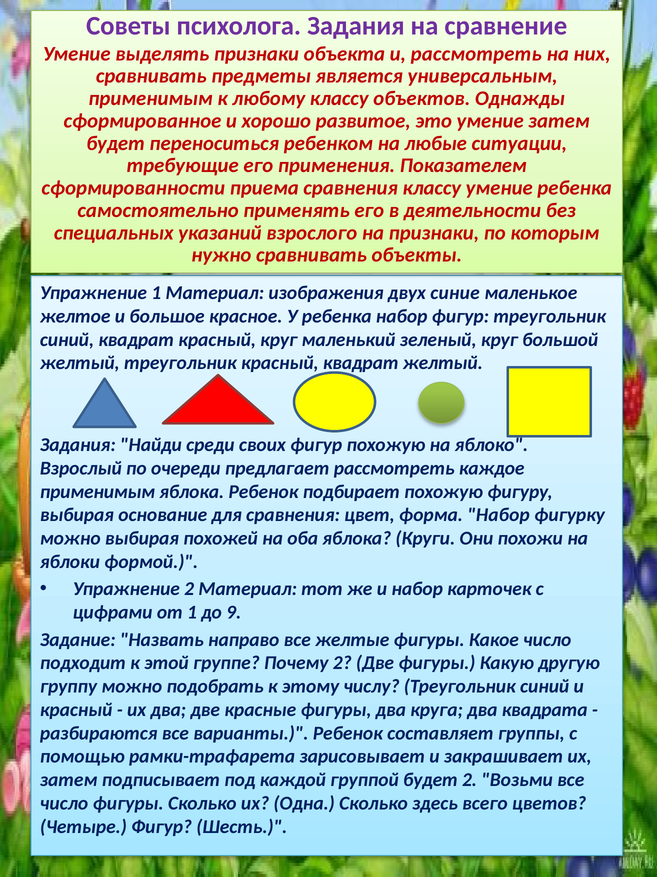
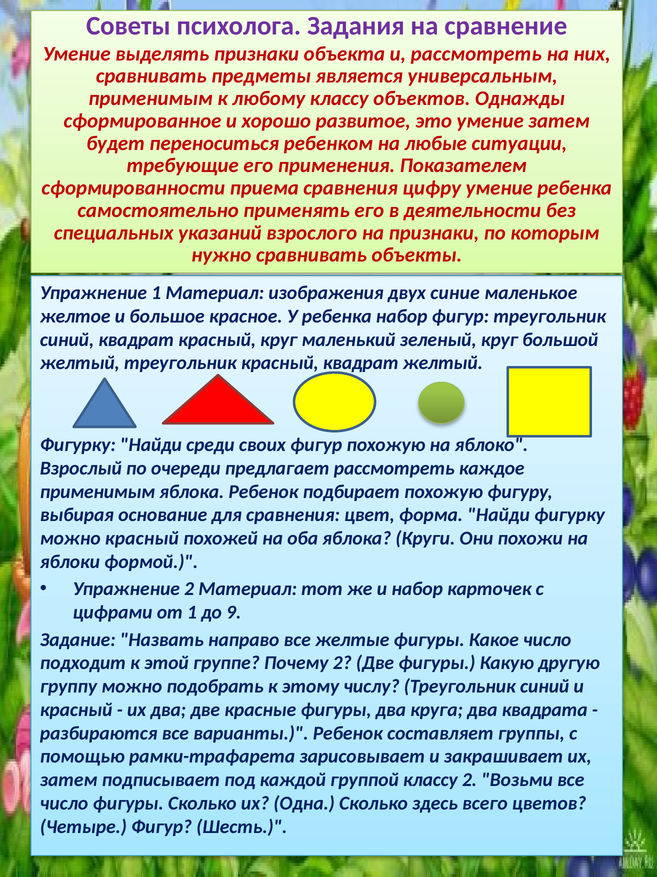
сравнения классу: классу -> цифру (432, 188)
Задания: Задания -> Фигурку (78, 444)
форма Набор: Набор -> Найди (499, 514)
можно выбирая: выбирая -> красный (142, 538)
группой будет: будет -> классу (430, 779)
